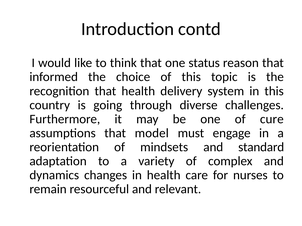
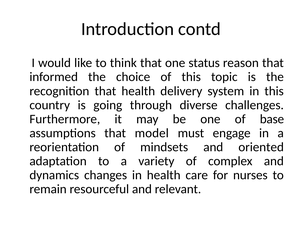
cure: cure -> base (272, 119)
standard: standard -> oriented (261, 147)
